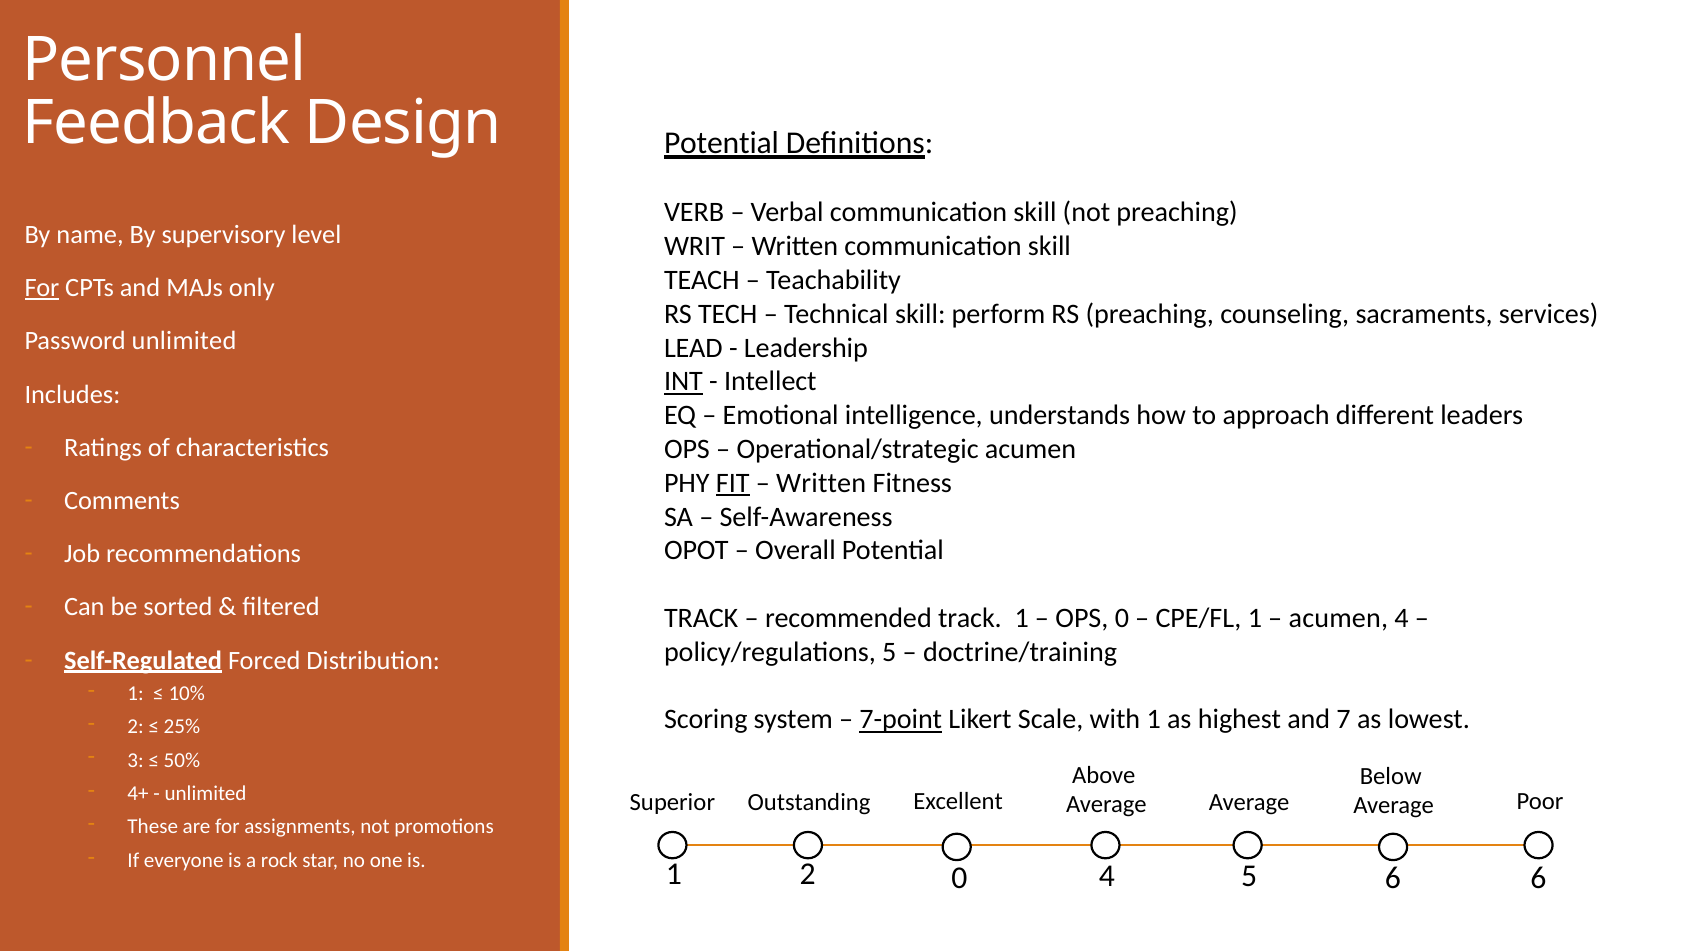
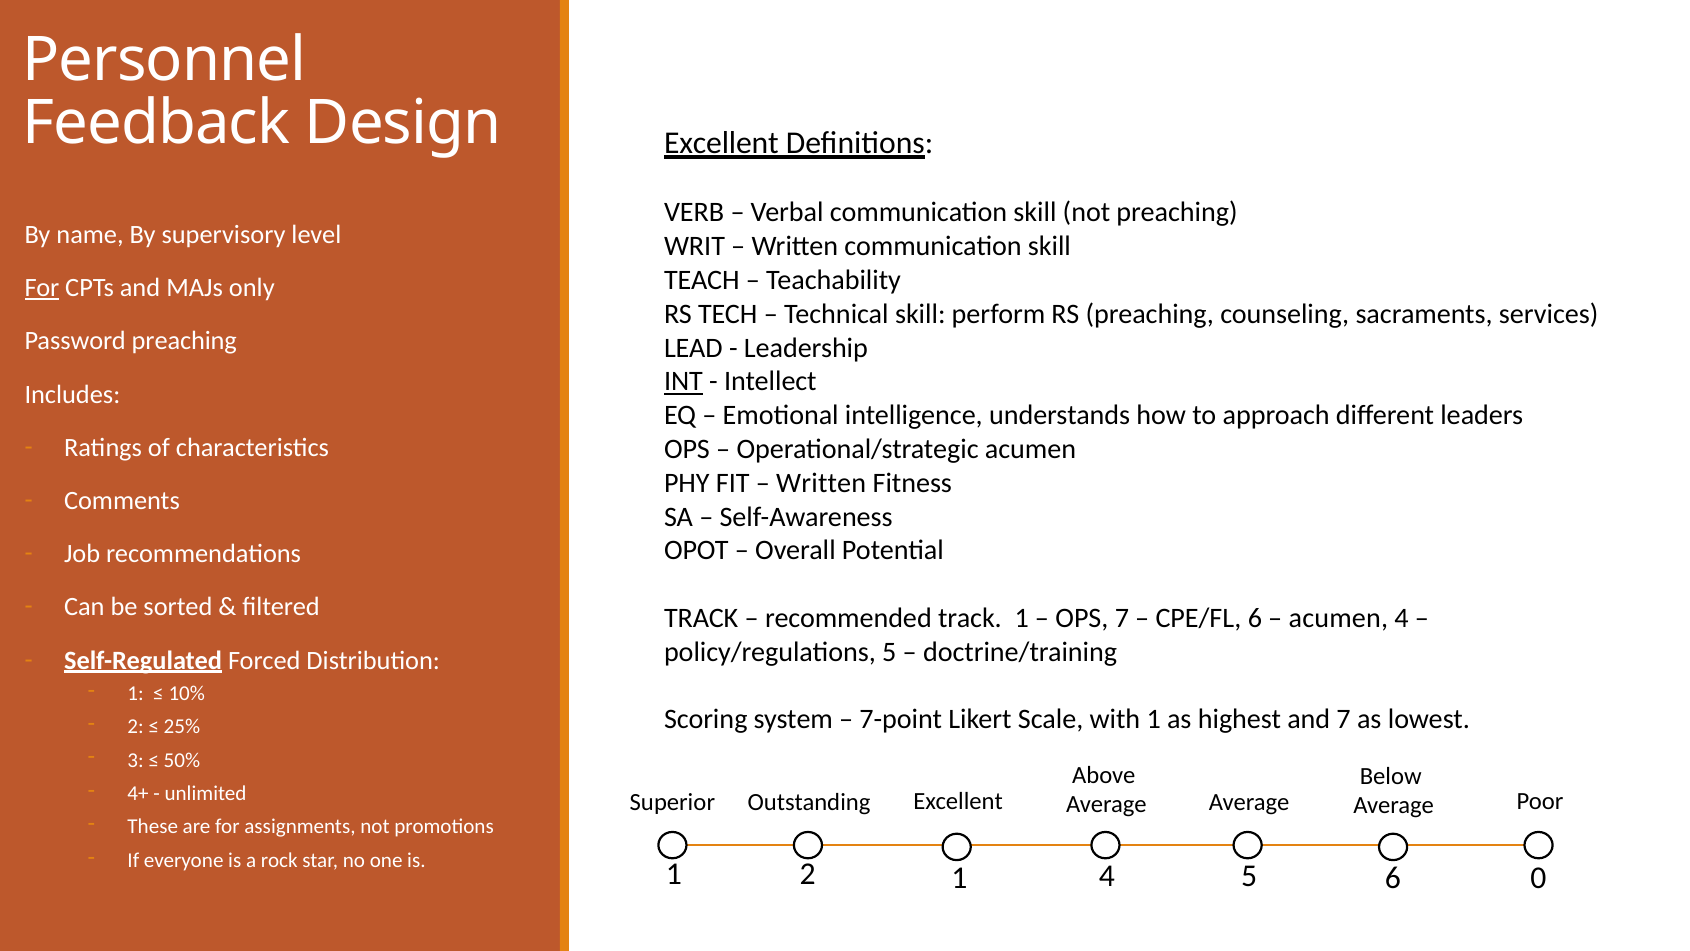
Potential: Potential -> Excellent (721, 143)
Password unlimited: unlimited -> preaching (184, 341)
FIT underline: present -> none (733, 483)
OPS 0: 0 -> 7 (1122, 618)
CPE/FL 1: 1 -> 6 (1255, 618)
7-point underline: present -> none (901, 719)
2 0: 0 -> 1 (959, 878)
6 6: 6 -> 0 (1538, 878)
